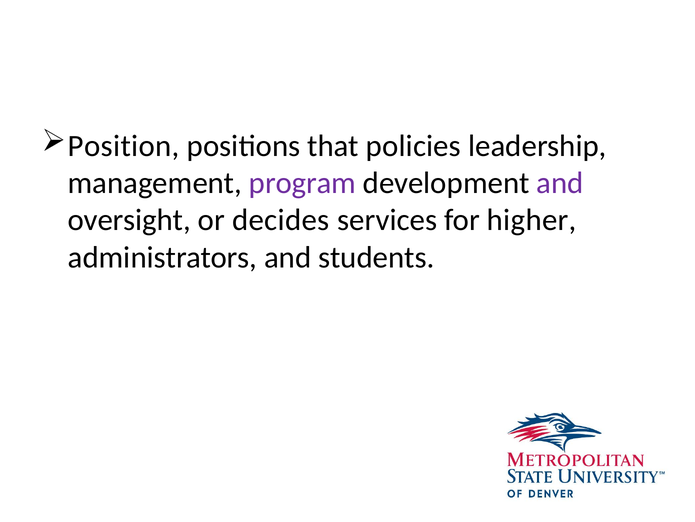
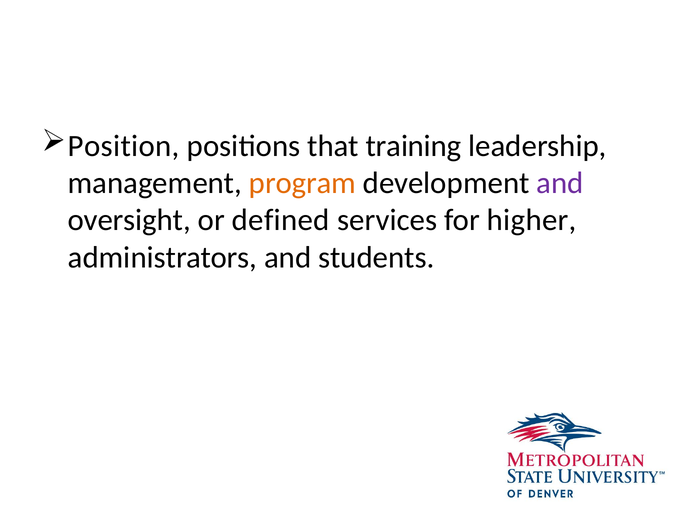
policies: policies -> training (414, 146)
program colour: purple -> orange (303, 183)
decides: decides -> defined (281, 220)
